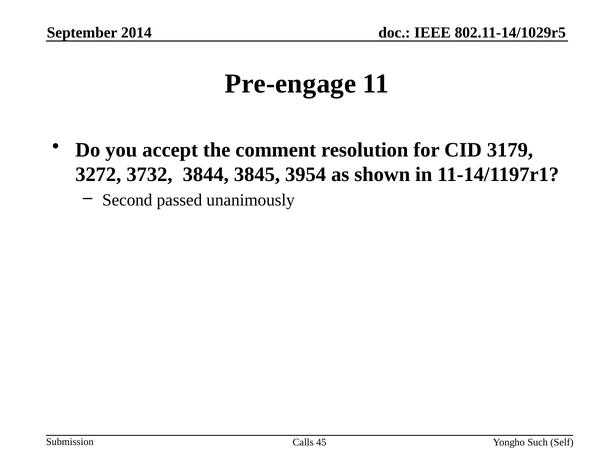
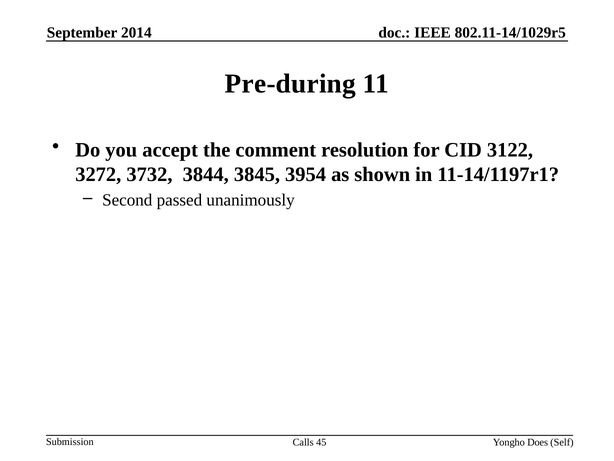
Pre-engage: Pre-engage -> Pre-during (290, 84)
3179: 3179 -> 3122 (510, 150)
Such: Such -> Does (538, 442)
